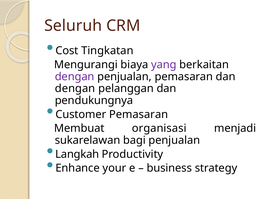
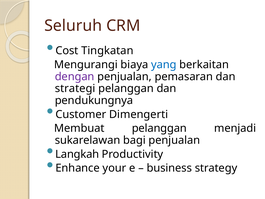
yang colour: purple -> blue (164, 65)
dengan: dengan -> strategi (75, 88)
Customer Pemasaran: Pemasaran -> Dimengerti (139, 114)
Membuat organisasi: organisasi -> pelanggan (159, 128)
